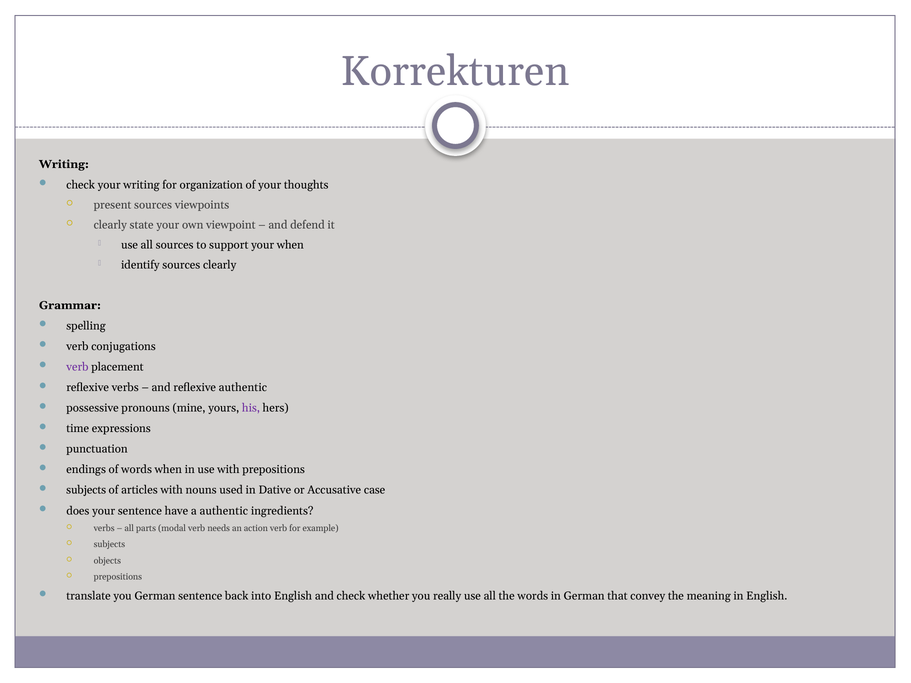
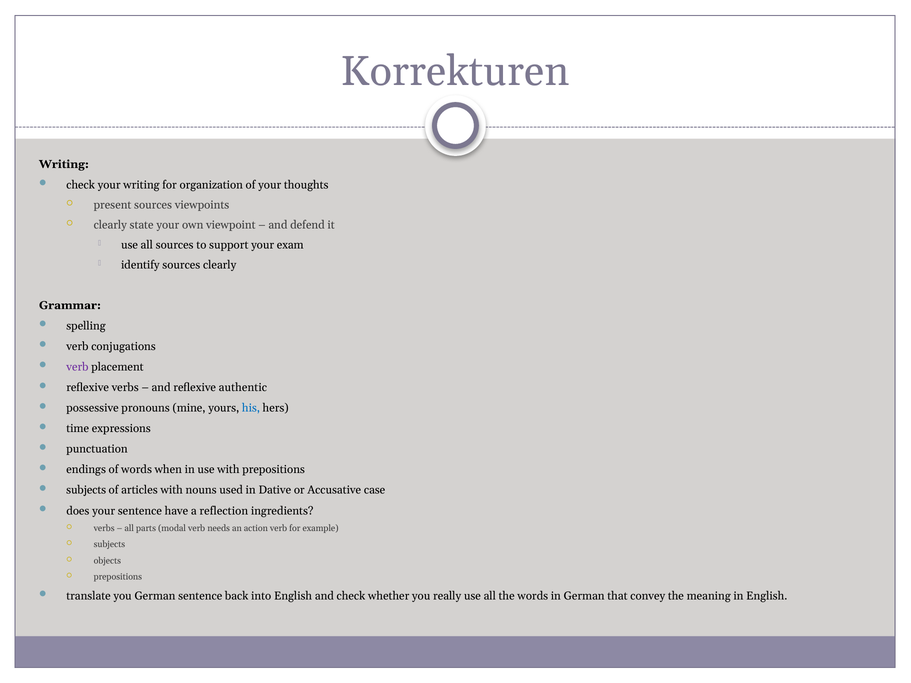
your when: when -> exam (290, 245)
his colour: purple -> blue (251, 408)
a authentic: authentic -> reflection (224, 511)
